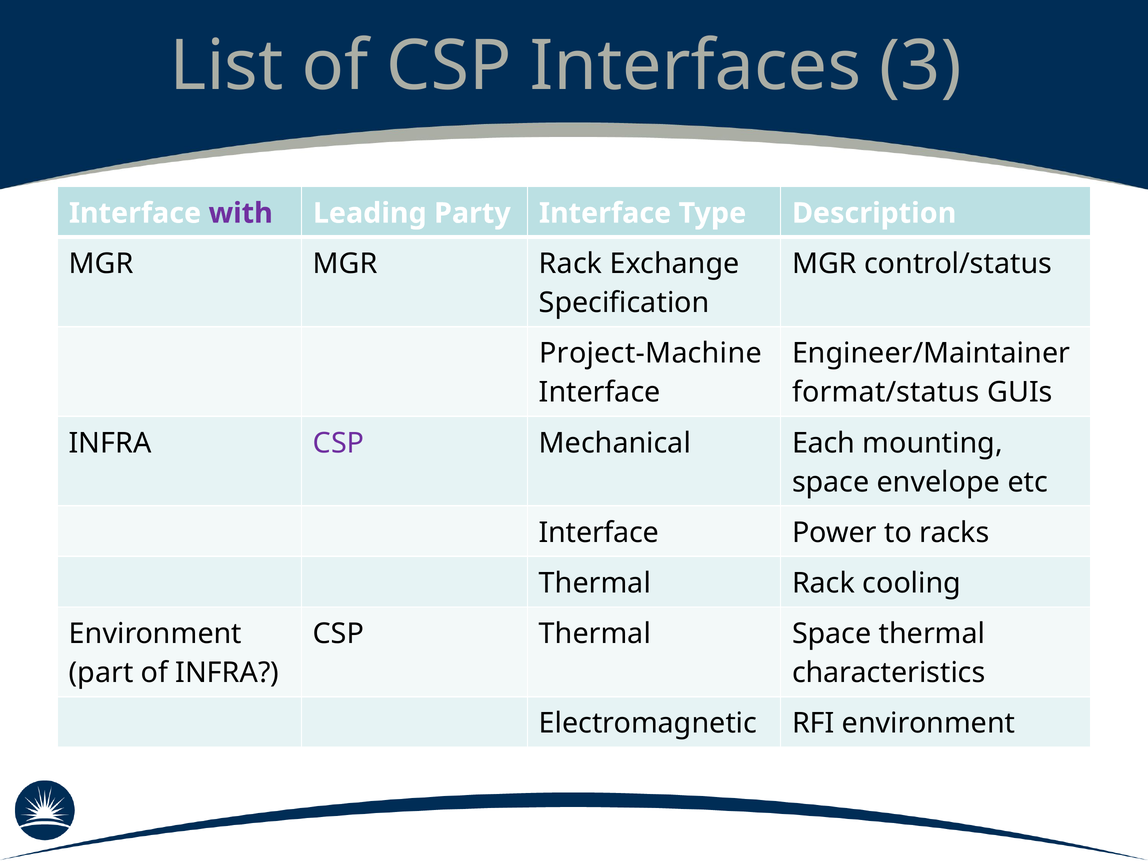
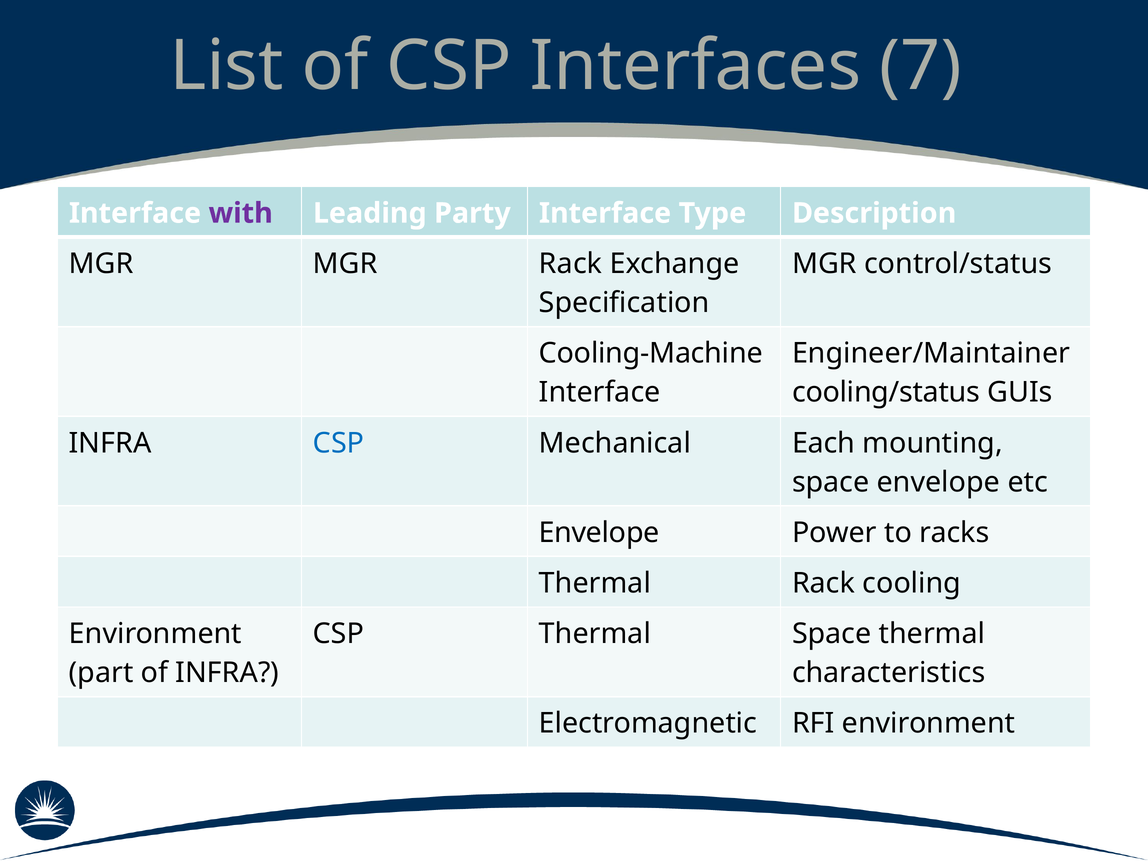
3: 3 -> 7 (921, 66)
Project-Machine: Project-Machine -> Cooling-Machine (651, 353)
format/status: format/status -> cooling/status (886, 393)
CSP colour: purple -> blue (339, 443)
Interface: Interface -> Envelope (599, 533)
